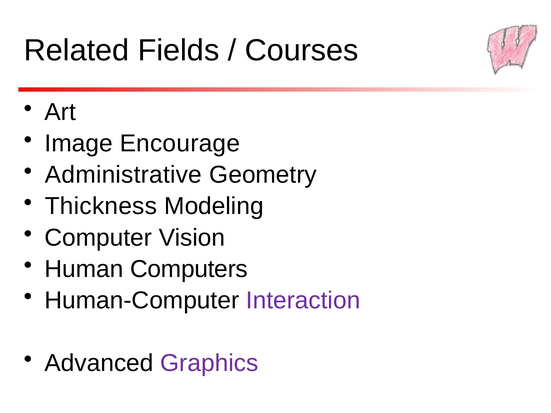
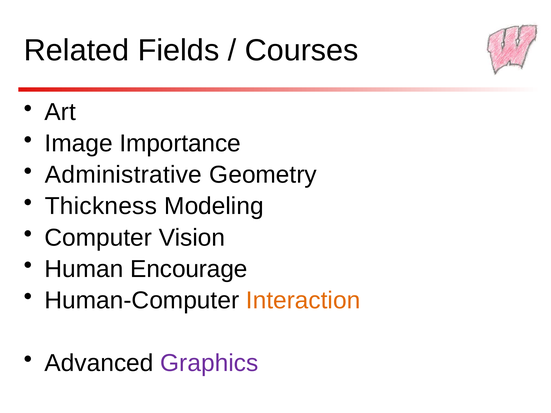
Encourage: Encourage -> Importance (180, 144)
Computers: Computers -> Encourage (189, 269)
Interaction colour: purple -> orange (303, 300)
